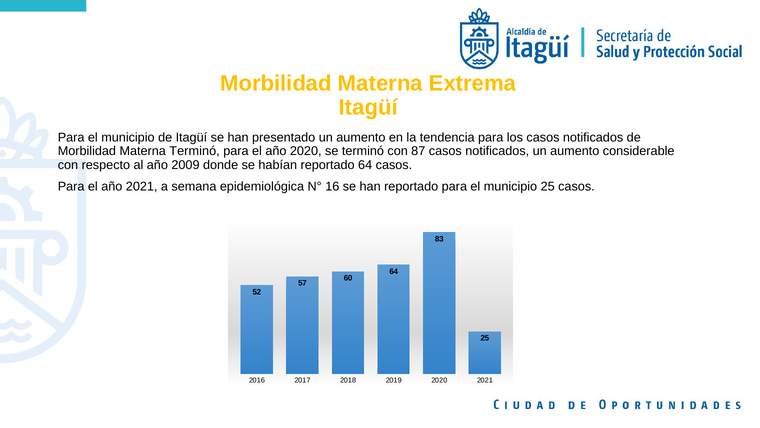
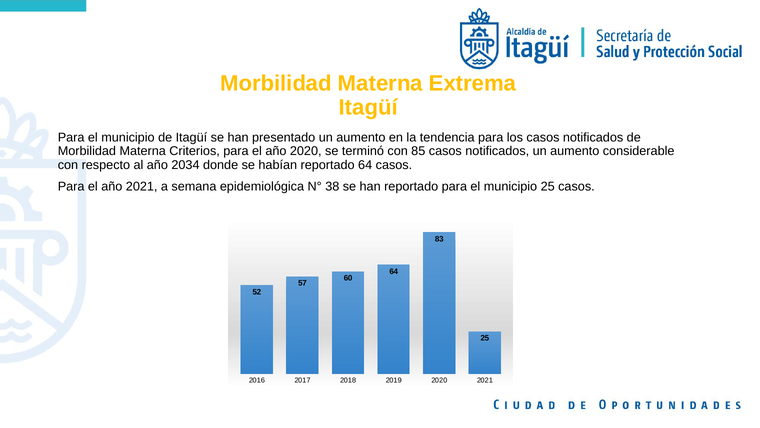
Materna Terminó: Terminó -> Criterios (195, 151)
87: 87 -> 85 (418, 151)
2009: 2009 -> 2034 (185, 165)
16: 16 -> 38 (332, 186)
